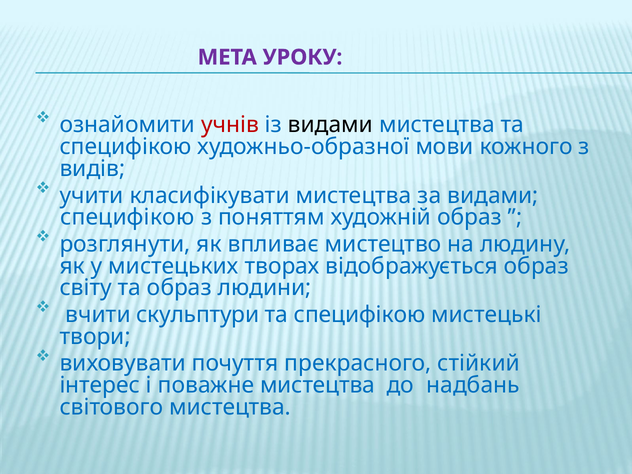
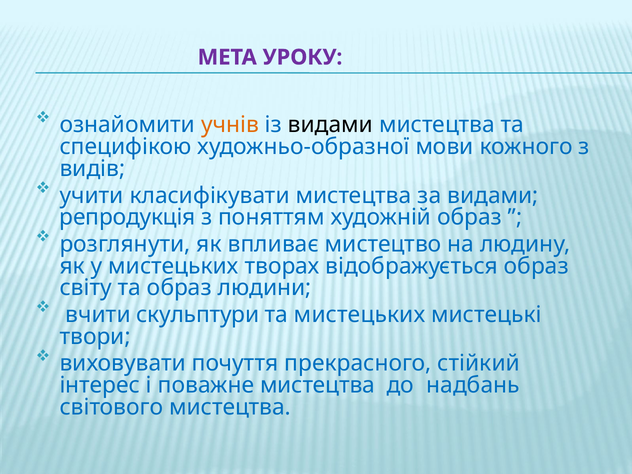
учнів colour: red -> orange (230, 125)
специфікою: специфікою -> репродукція (127, 217)
специфікою: специфікою -> мистецьких (360, 315)
